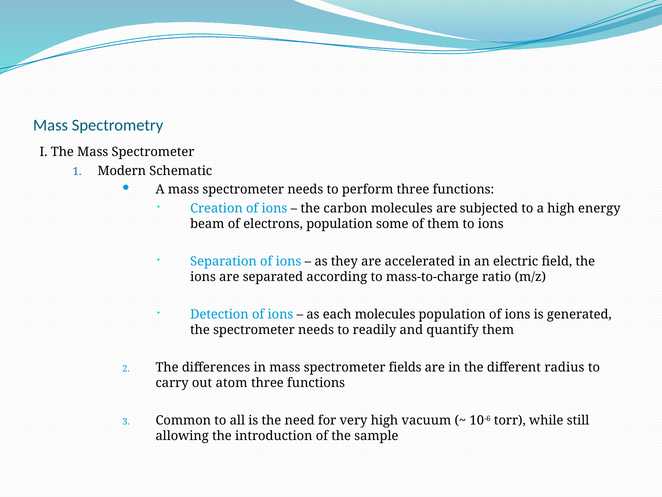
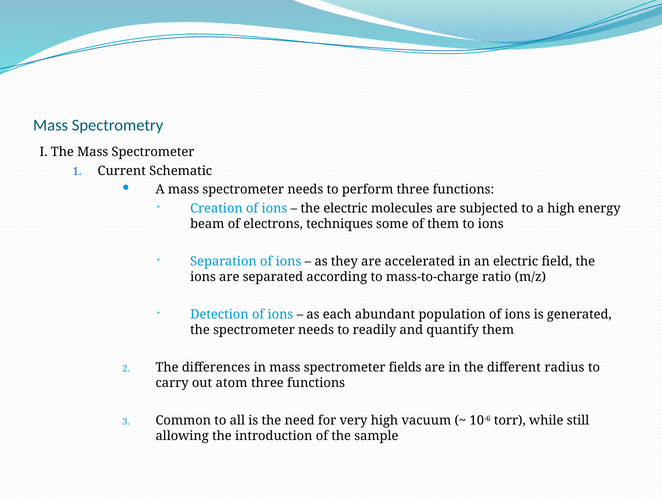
Modern: Modern -> Current (122, 171)
the carbon: carbon -> electric (346, 208)
electrons population: population -> techniques (340, 224)
each molecules: molecules -> abundant (385, 314)
